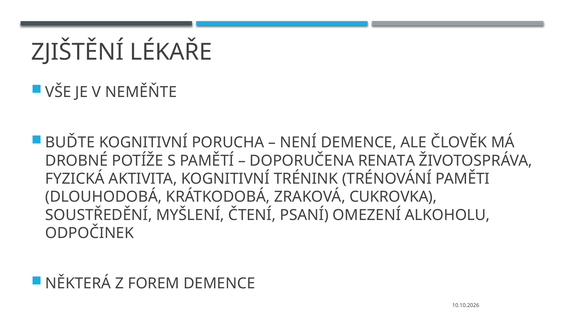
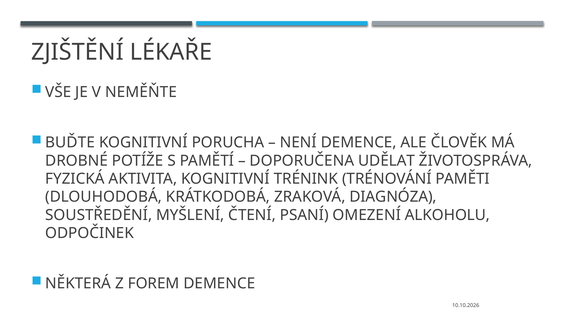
RENATA: RENATA -> UDĚLAT (387, 161)
CUKROVKA: CUKROVKA -> DIAGNÓZA (393, 197)
